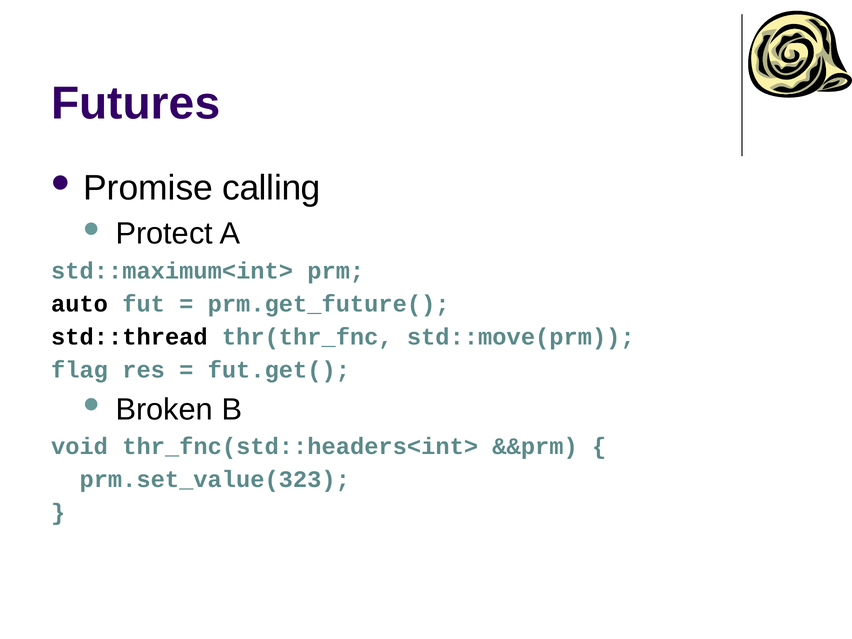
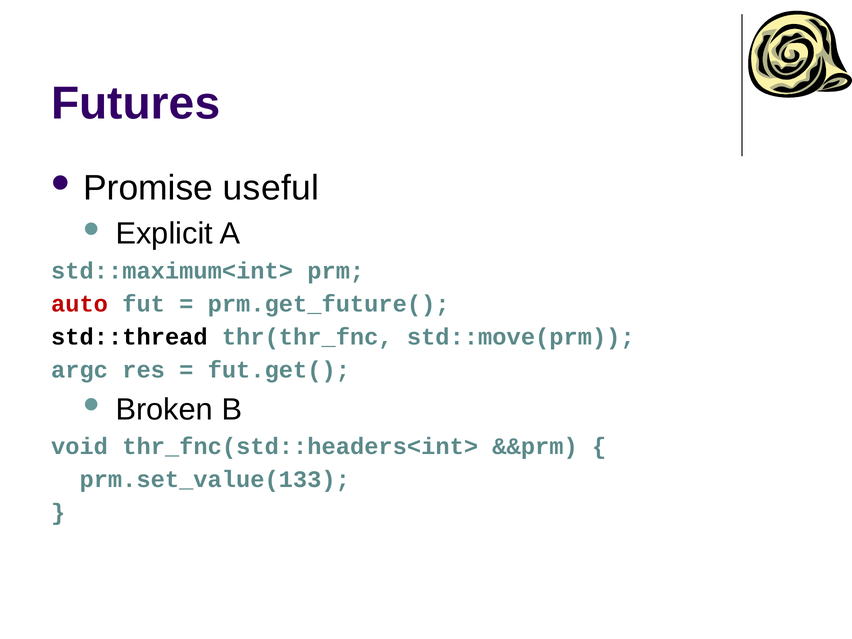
calling: calling -> useful (271, 188)
Protect: Protect -> Explicit (164, 234)
auto colour: black -> red (80, 304)
flag: flag -> argc (80, 370)
prm.set_value(323: prm.set_value(323 -> prm.set_value(133 (215, 479)
